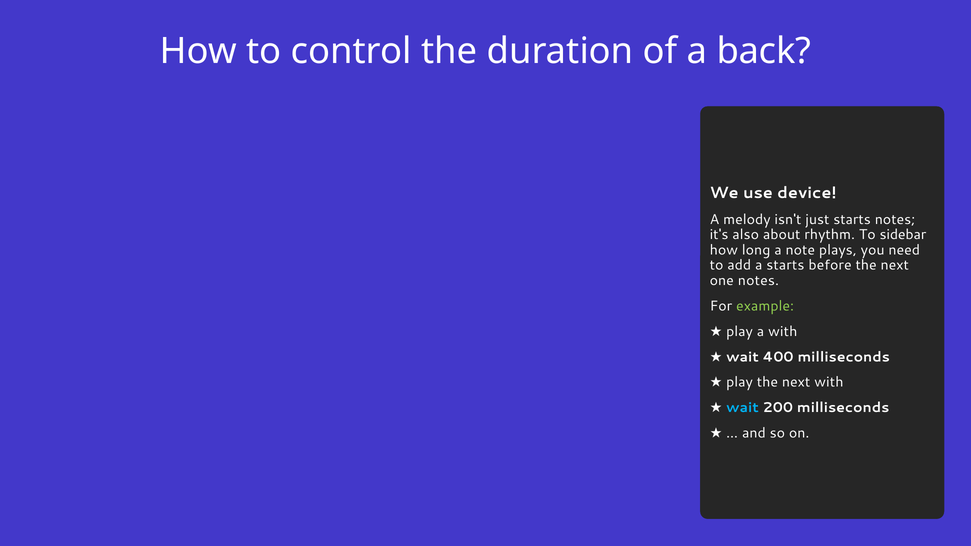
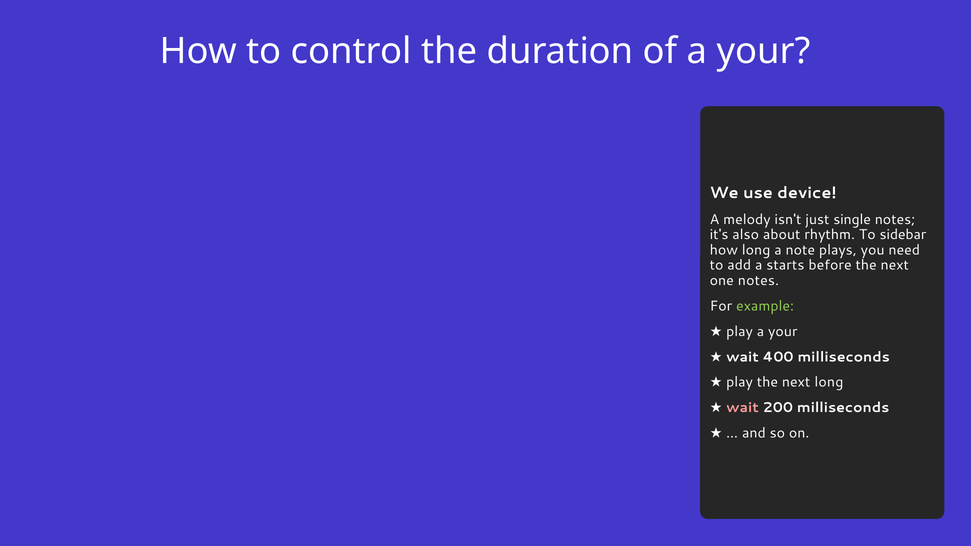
of a back: back -> your (764, 51)
just starts: starts -> single (852, 219)
play a with: with -> your (783, 332)
next with: with -> long (829, 382)
wait colour: light blue -> pink (742, 408)
